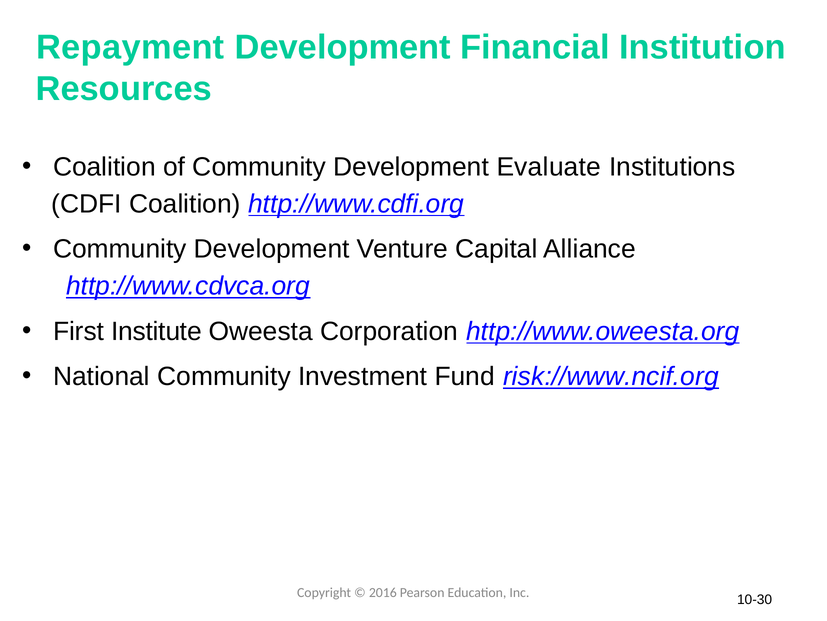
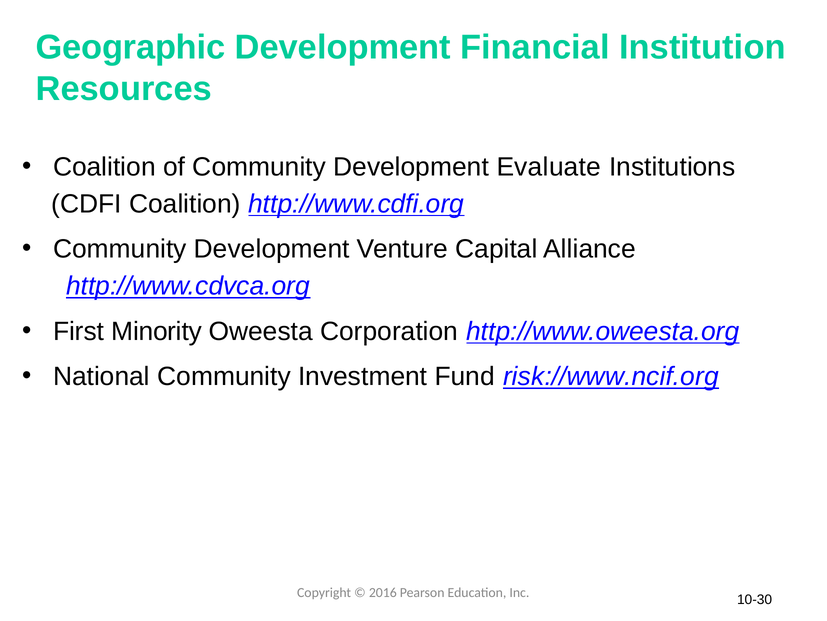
Repayment: Repayment -> Geographic (131, 47)
Institute: Institute -> Minority (157, 331)
